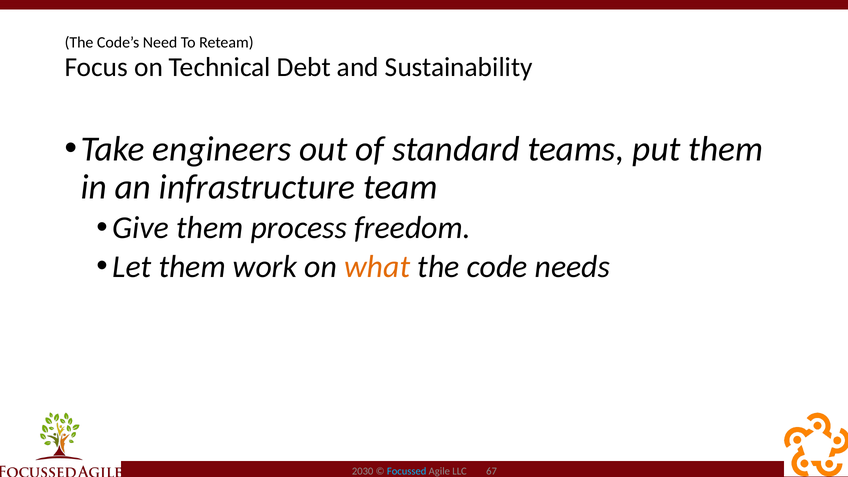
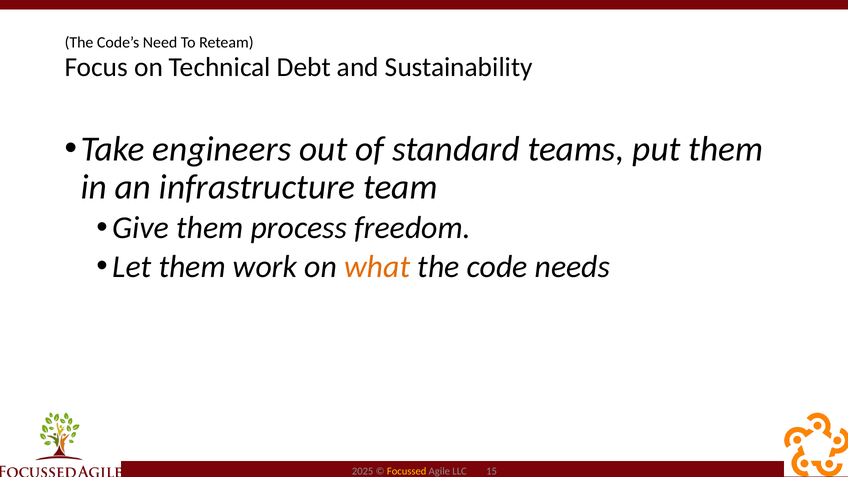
2030: 2030 -> 2025 (363, 471)
Focussed colour: light blue -> yellow (407, 471)
67: 67 -> 15 (492, 471)
